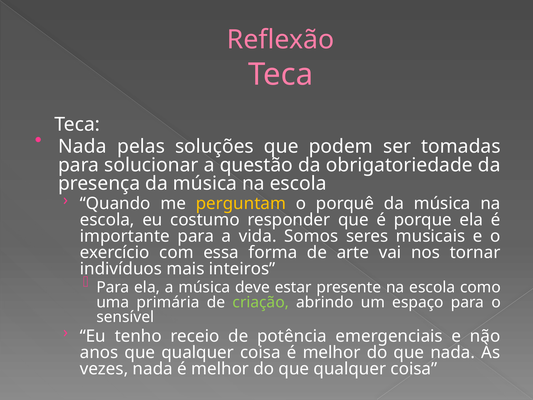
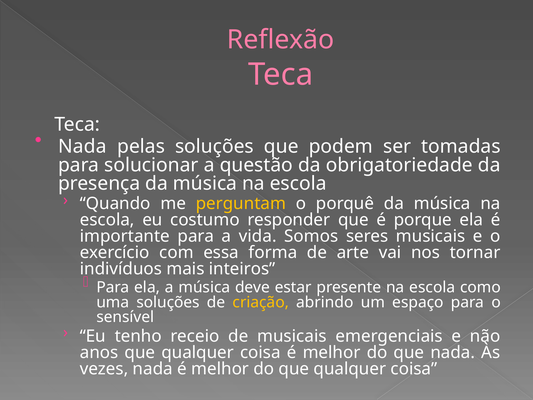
uma primária: primária -> soluções (168, 302)
criação colour: light green -> yellow (261, 302)
de potência: potência -> musicais (292, 336)
